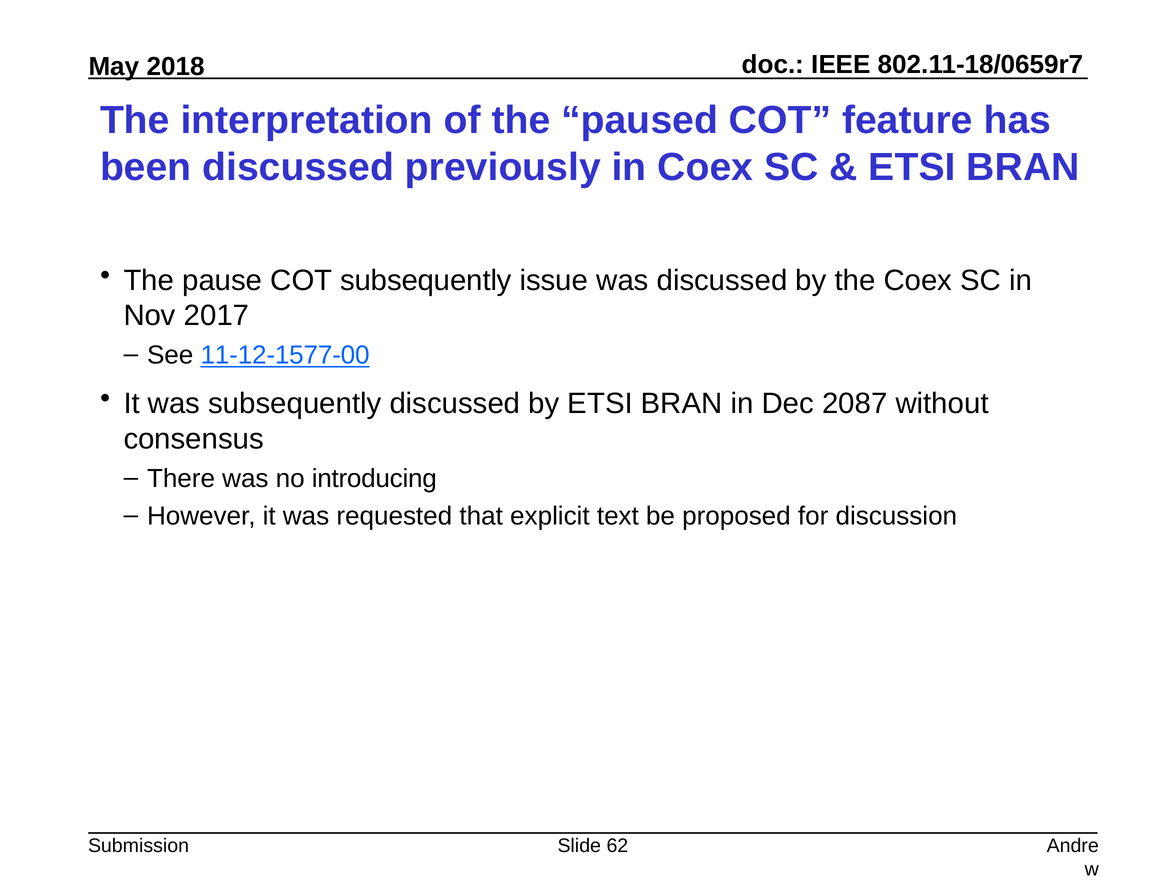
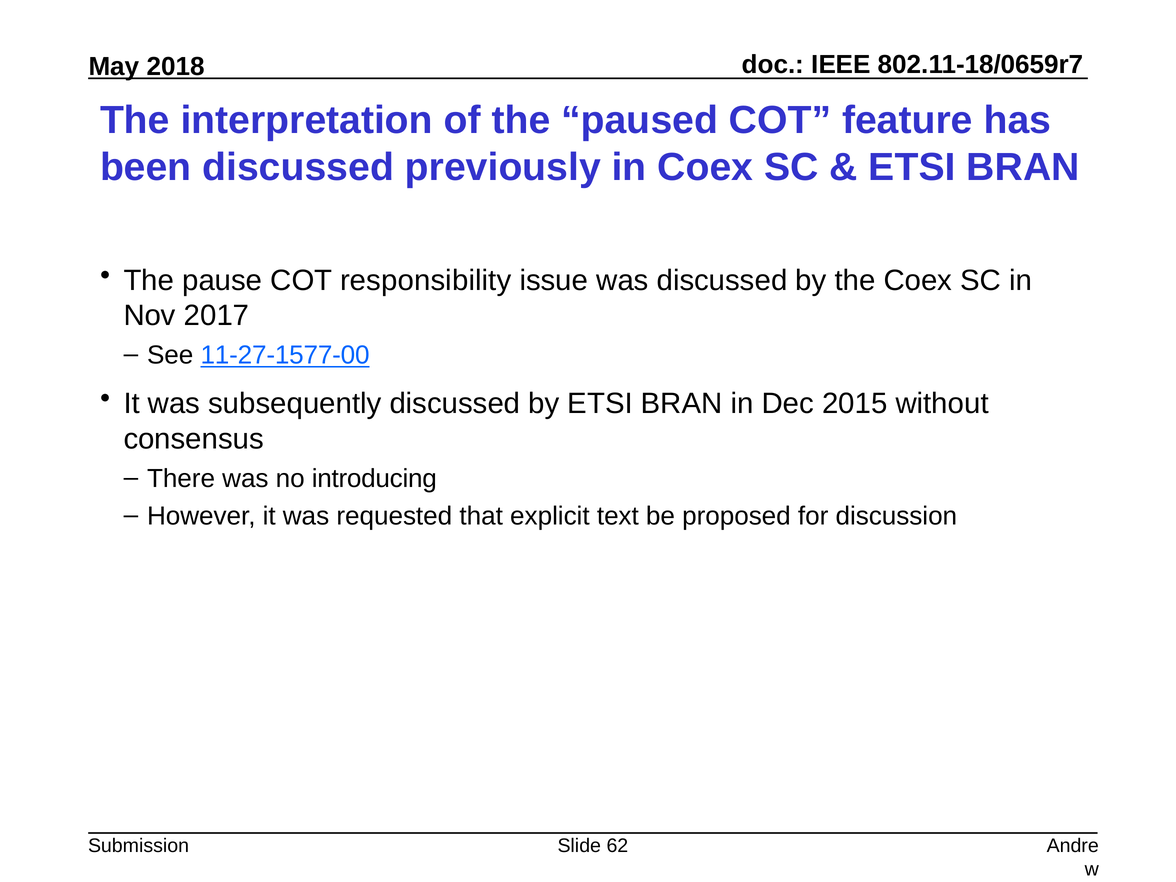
COT subsequently: subsequently -> responsibility (426, 280)
11-12-1577-00: 11-12-1577-00 -> 11-27-1577-00 (285, 355)
2087: 2087 -> 2015 (855, 404)
